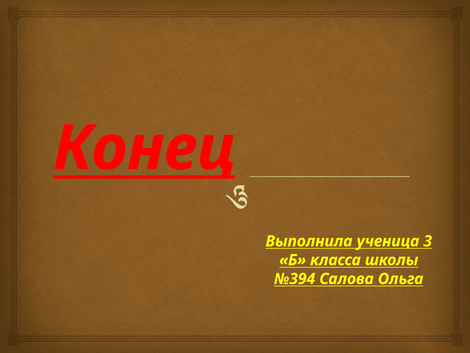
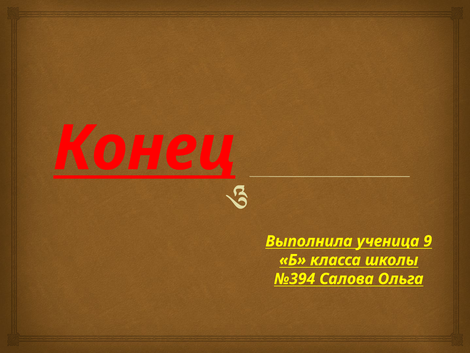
3: 3 -> 9 (428, 241)
